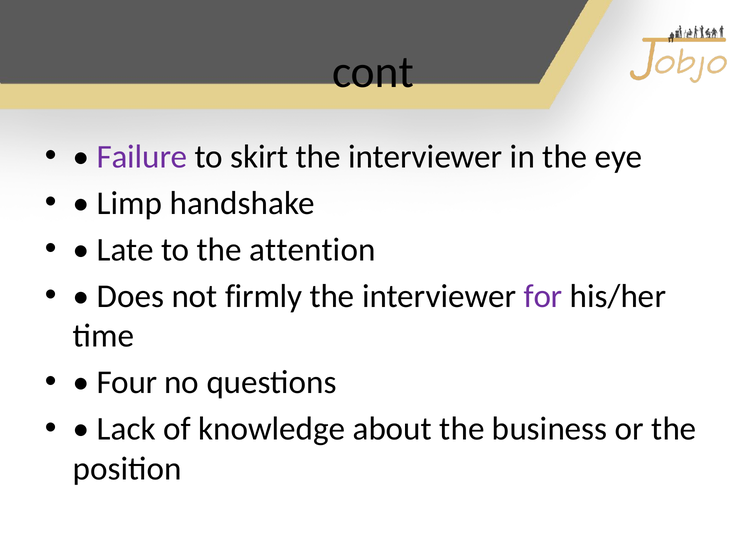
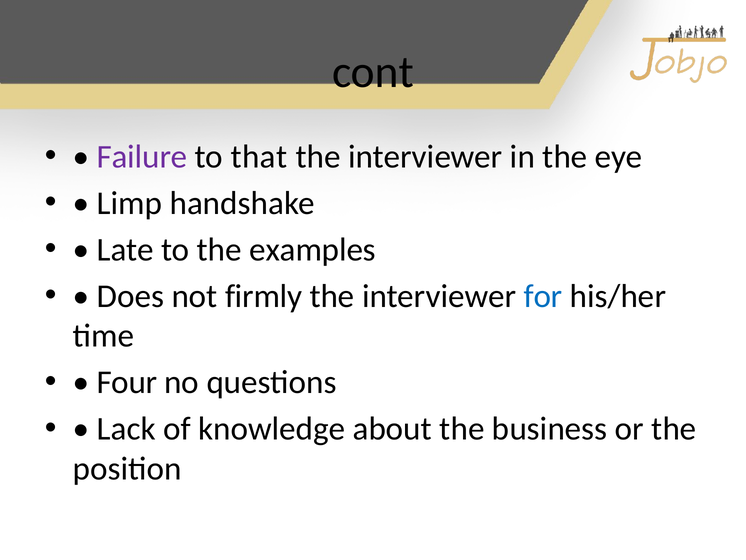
skirt: skirt -> that (259, 156)
attention: attention -> examples (313, 249)
for colour: purple -> blue (543, 296)
